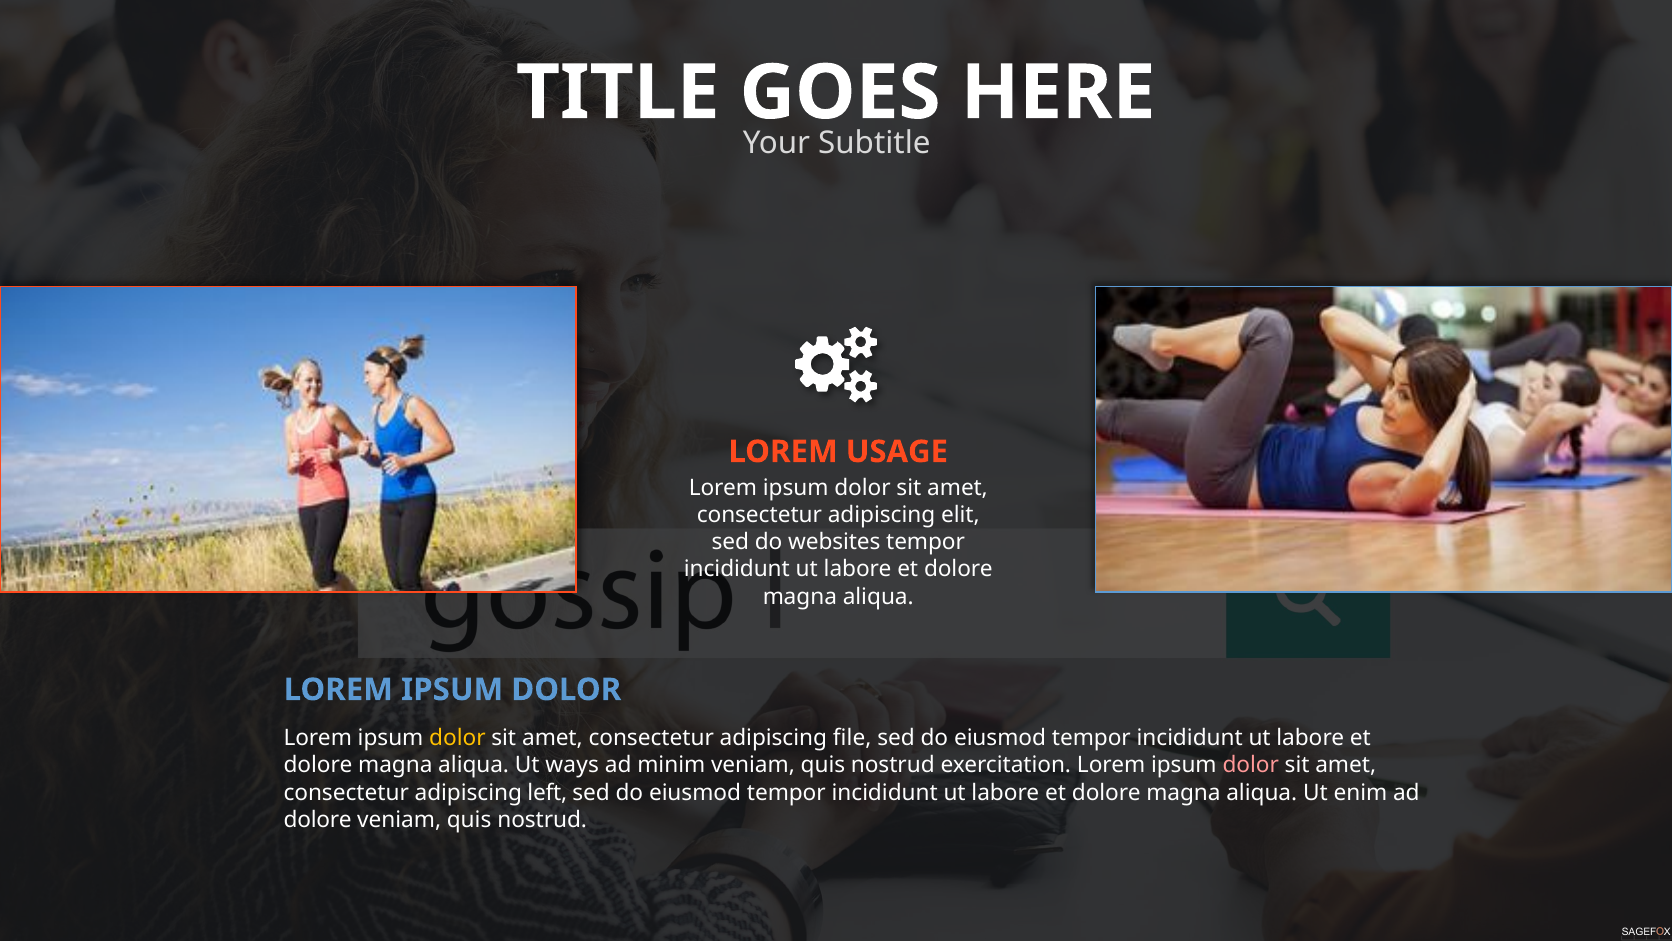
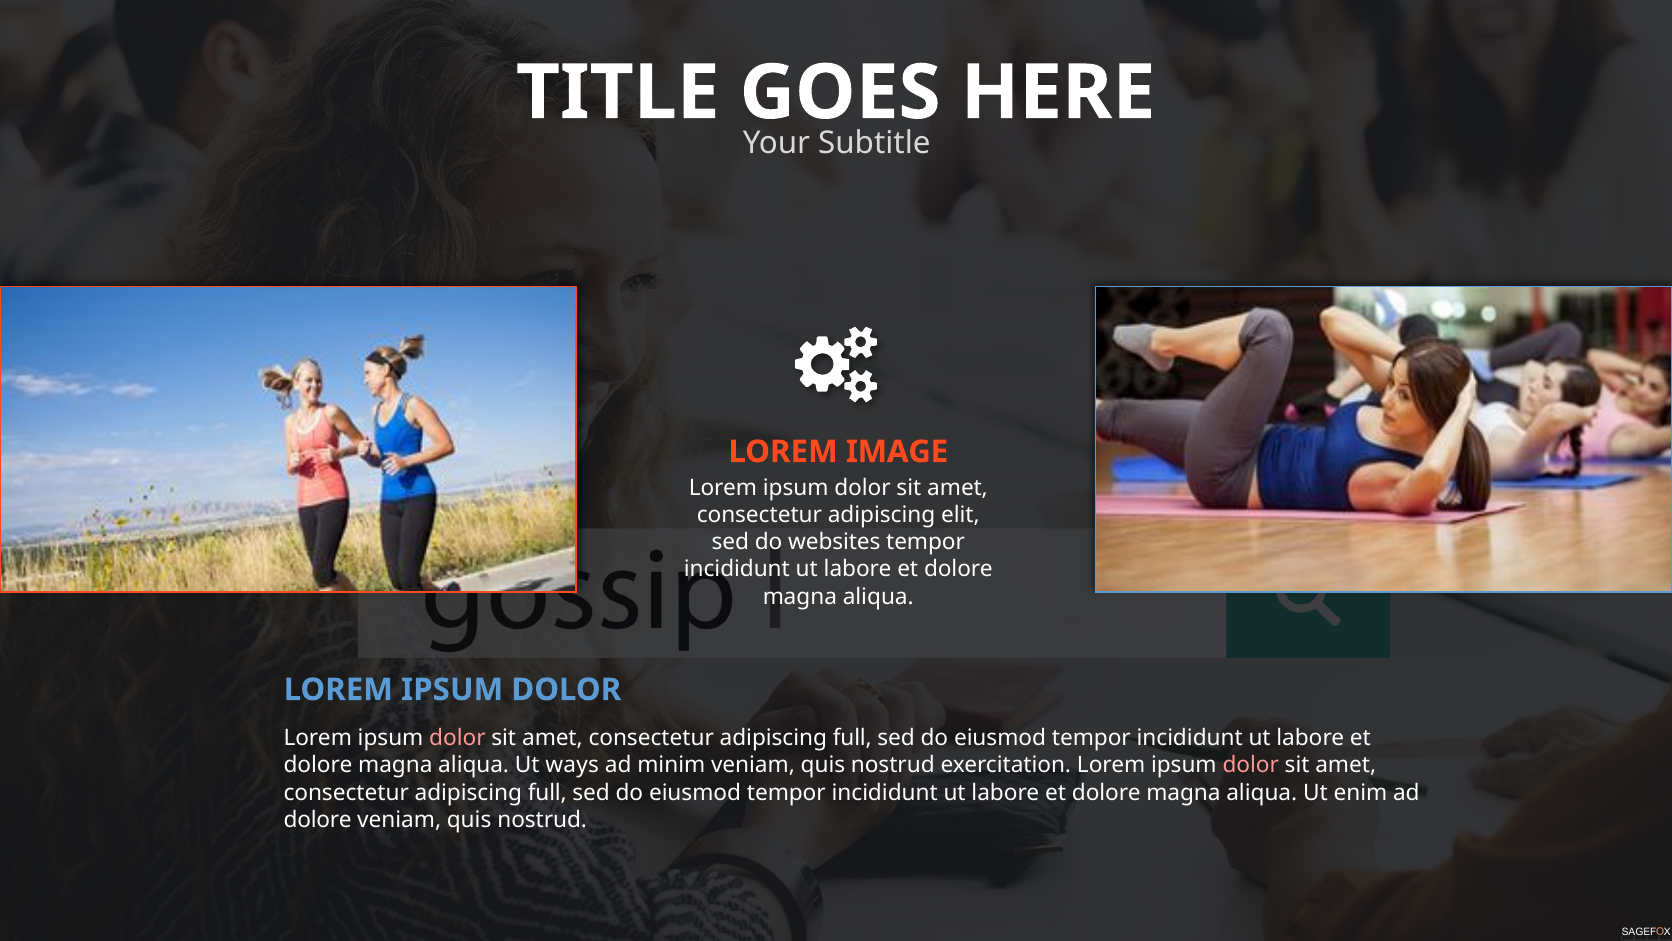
USAGE: USAGE -> IMAGE (897, 452)
dolor colour: yellow -> pink (457, 738)
file: file -> full (852, 738)
left: left -> full (547, 792)
